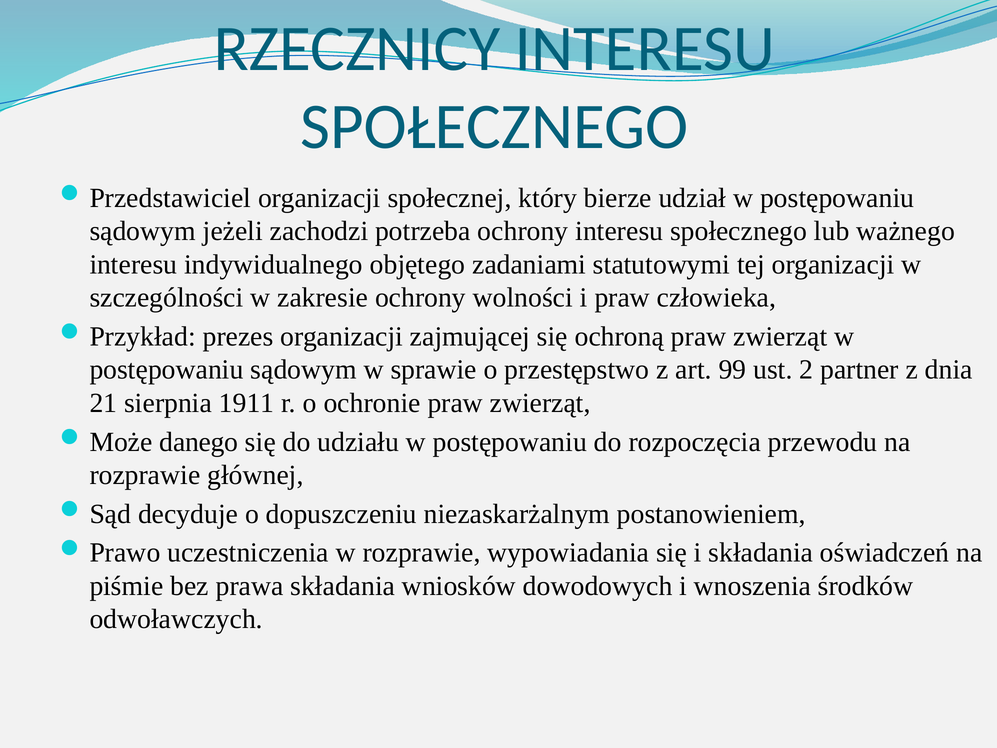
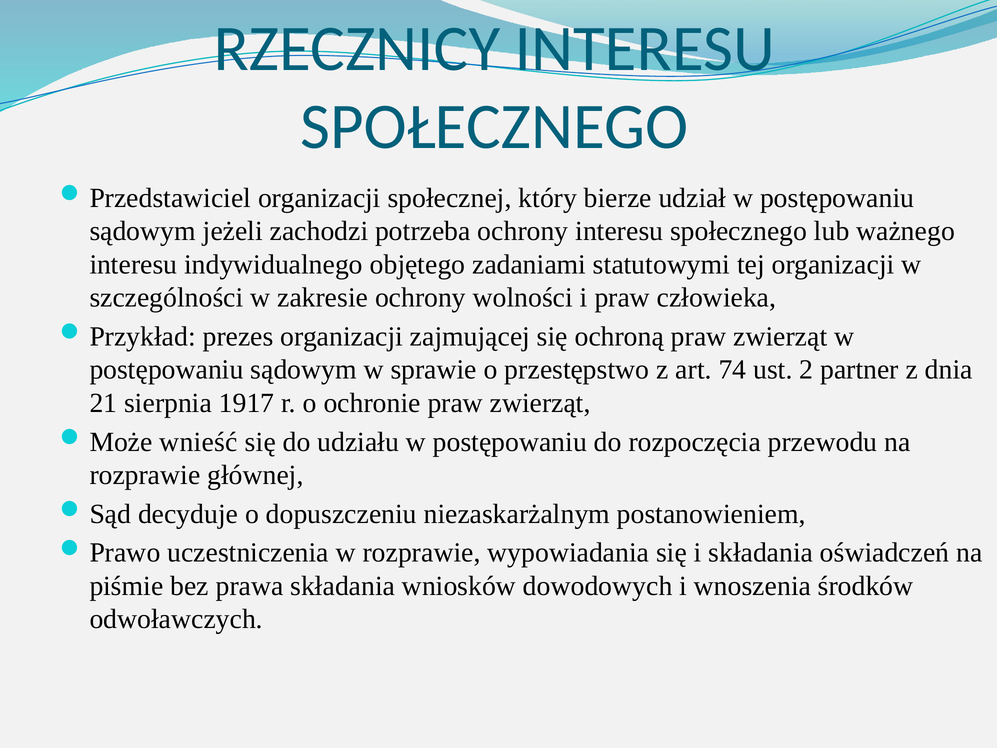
99: 99 -> 74 (732, 370)
1911: 1911 -> 1917 (247, 403)
danego: danego -> wnieść (199, 442)
